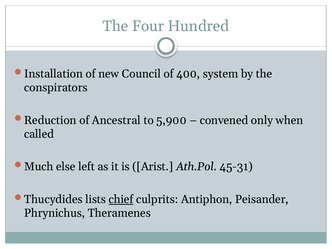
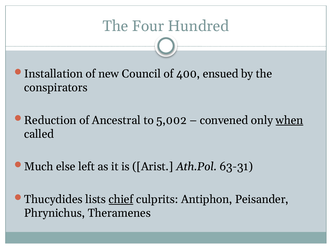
system: system -> ensued (221, 74)
5,900: 5,900 -> 5,002 (172, 120)
when underline: none -> present (290, 120)
45-31: 45-31 -> 63-31 (236, 167)
